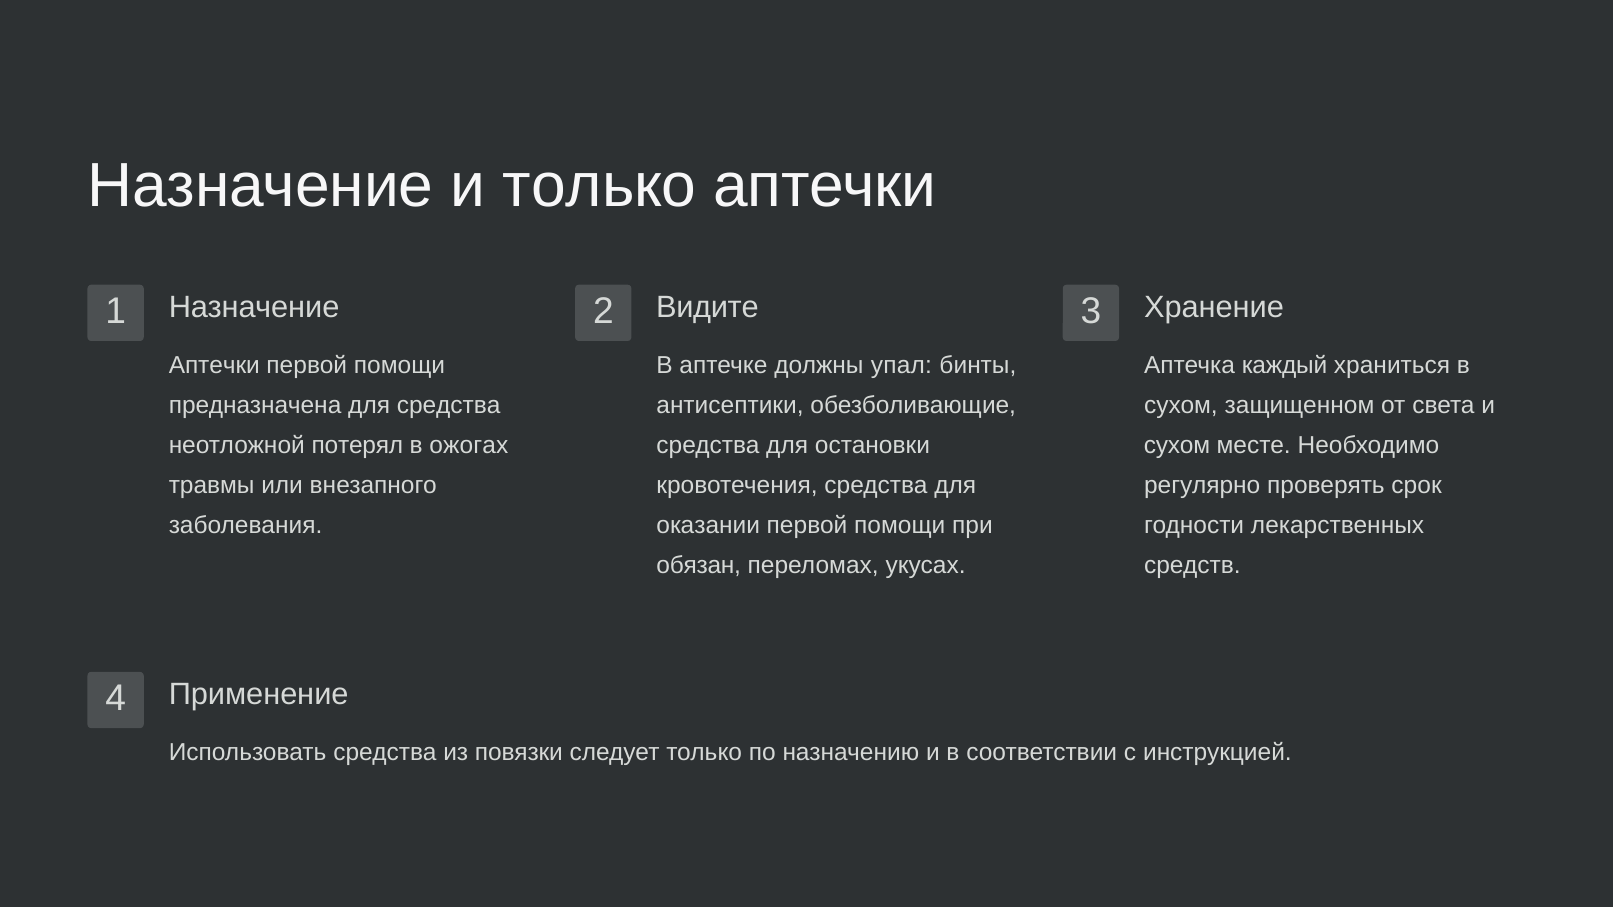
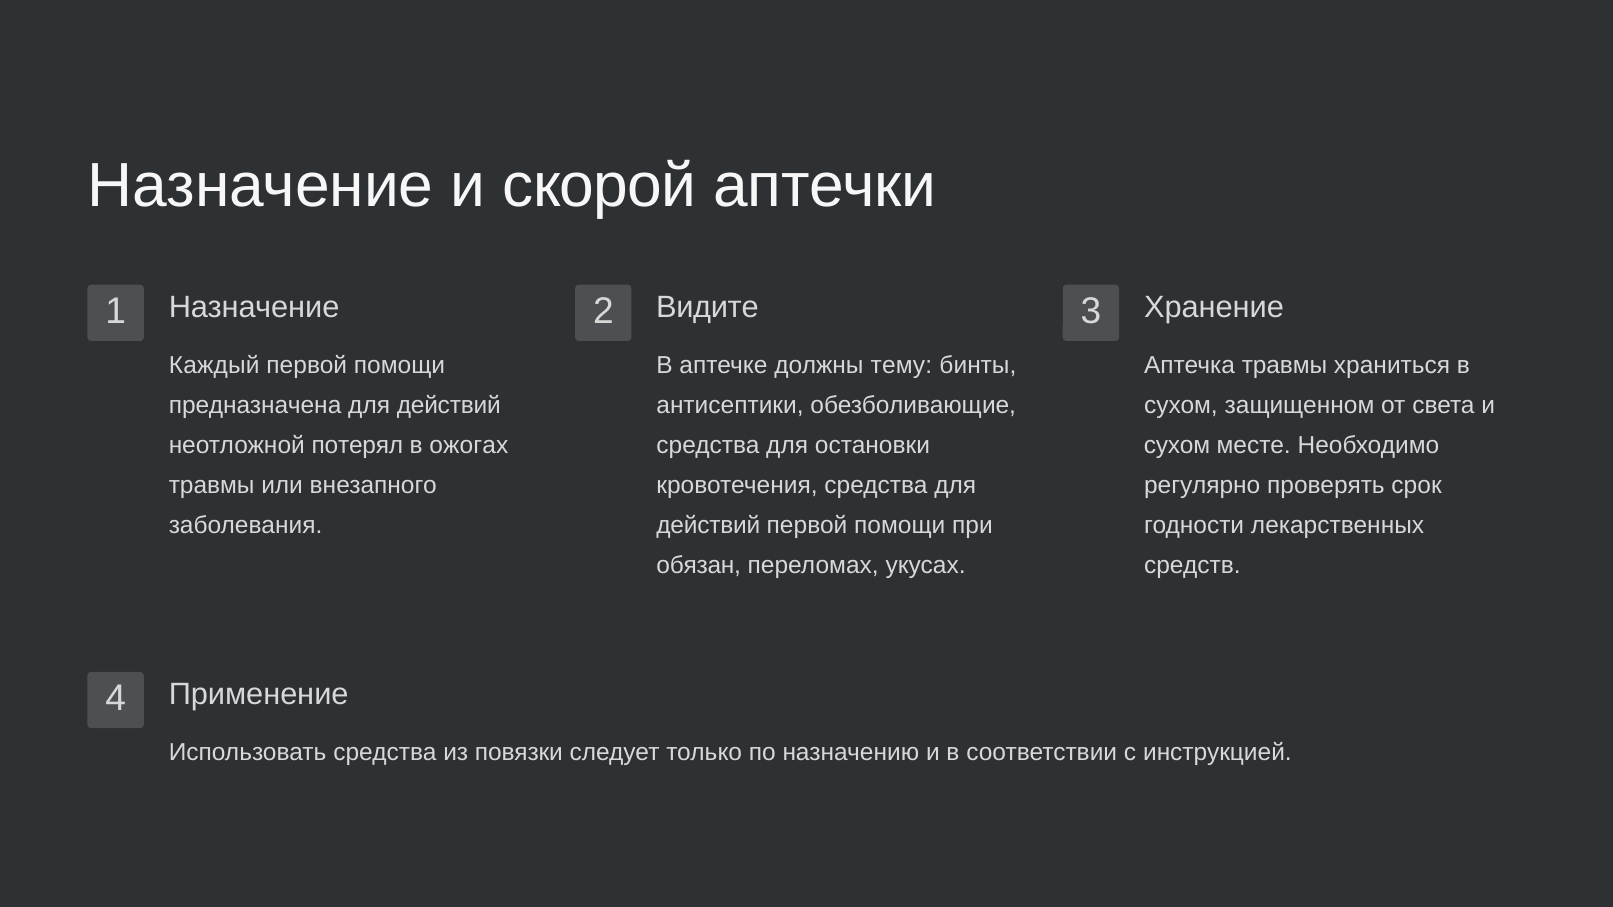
и только: только -> скорой (600, 186)
Аптечки: Аптечки -> Каждый (214, 366)
упал: упал -> тему (901, 366)
Аптечка каждый: каждый -> травмы (1284, 366)
предназначена для средства: средства -> действий (449, 406)
оказании: оказании -> действий (708, 525)
